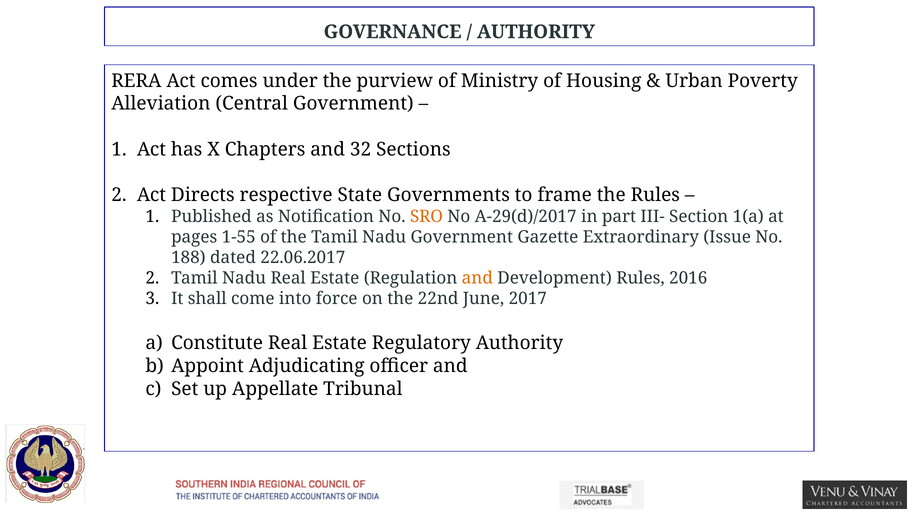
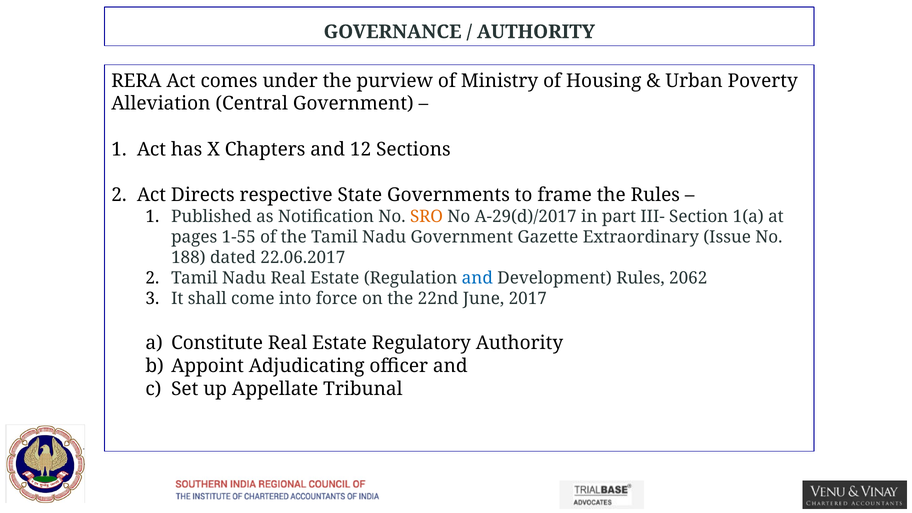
32: 32 -> 12 (361, 149)
and colour: orange -> blue (477, 278)
2016: 2016 -> 2062 (688, 278)
